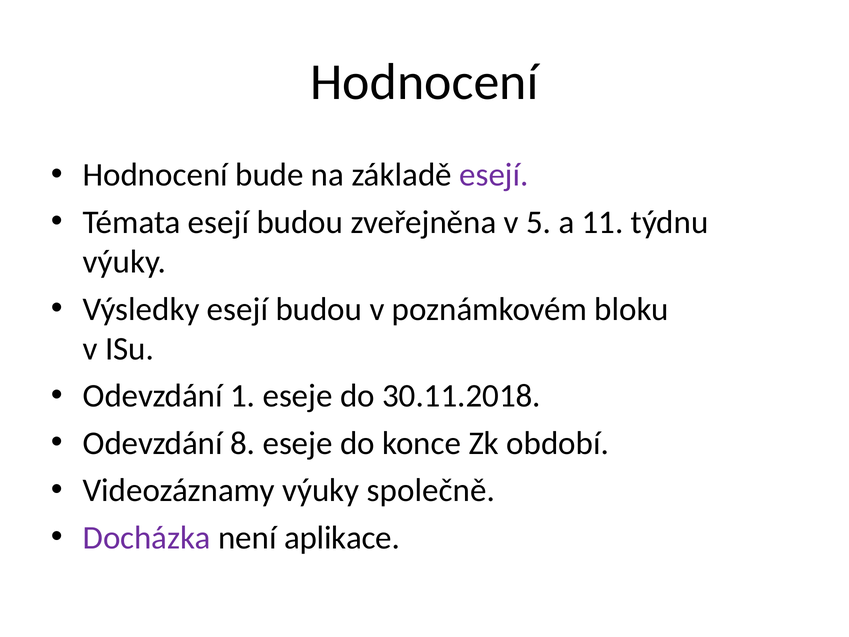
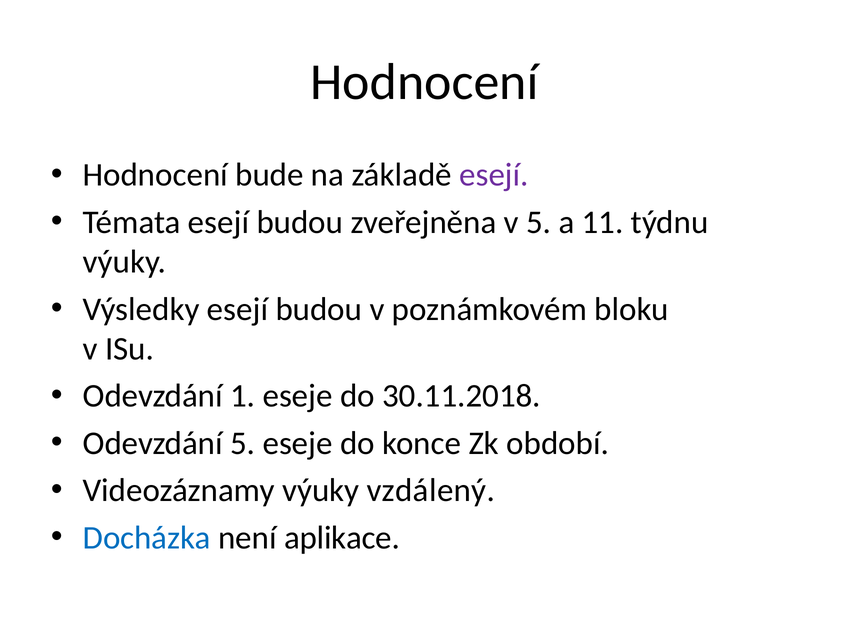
Odevzdání 8: 8 -> 5 (243, 443)
společně: společně -> vzdálený (431, 490)
Docházka colour: purple -> blue (147, 537)
